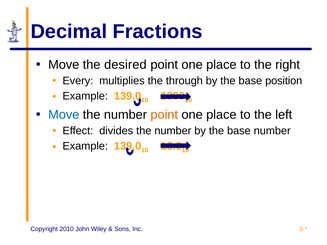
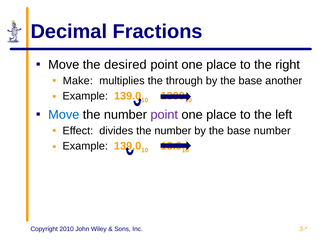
Every: Every -> Make (78, 81)
position: position -> another (284, 81)
point colour: orange -> purple (164, 115)
